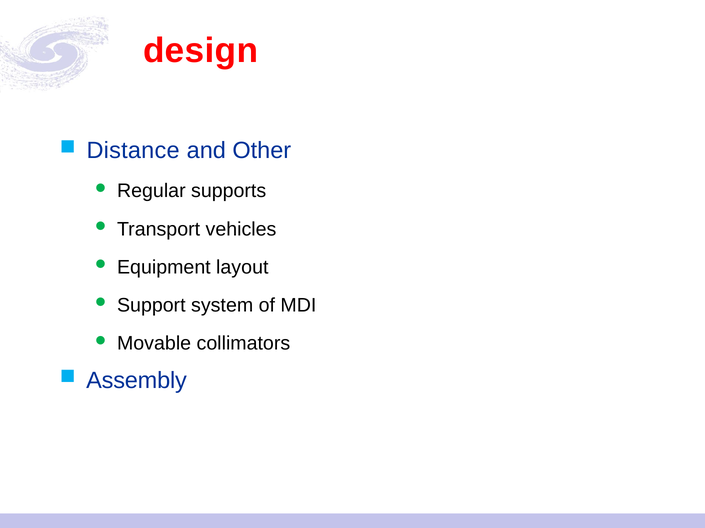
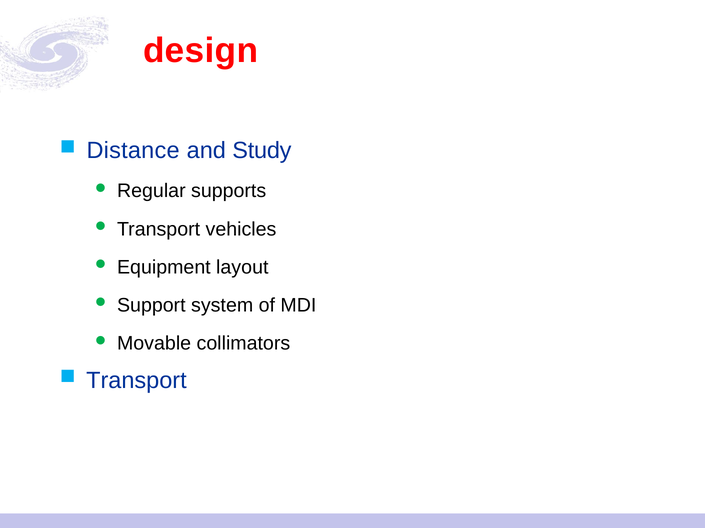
Other: Other -> Study (262, 151)
Assembly: Assembly -> Transport (136, 381)
